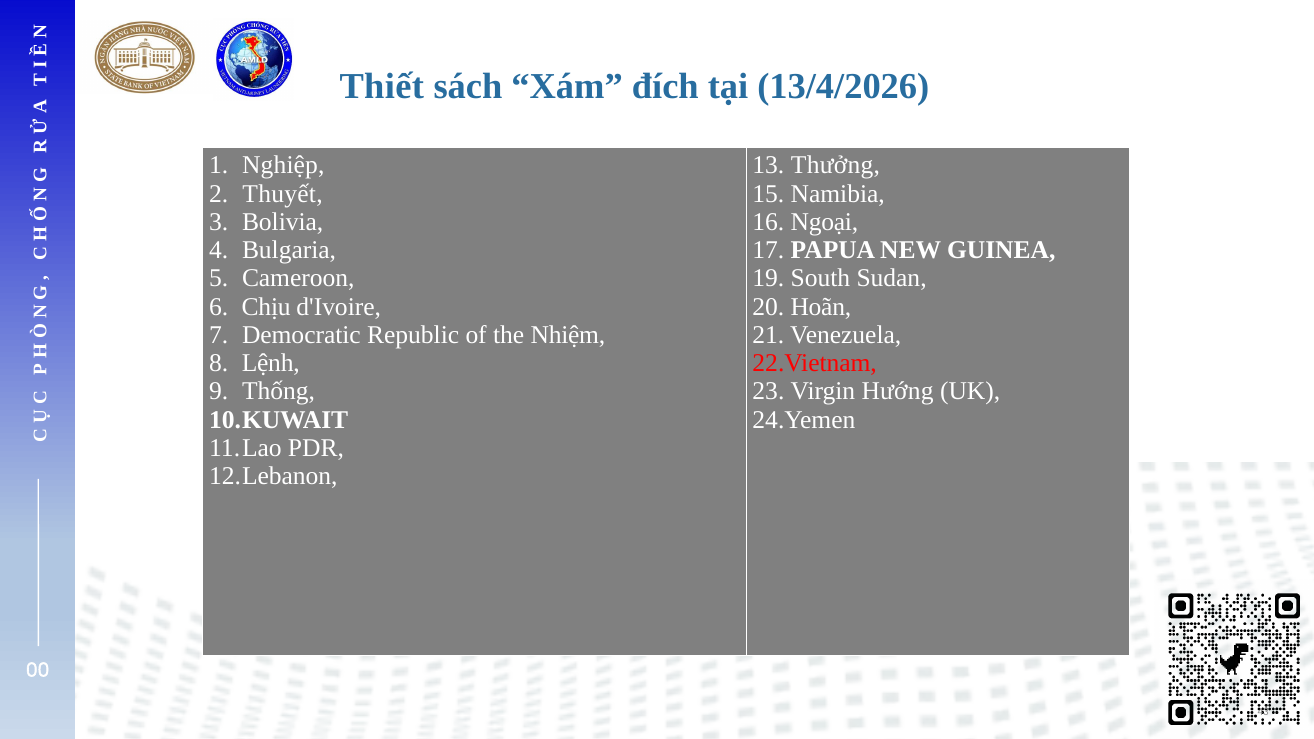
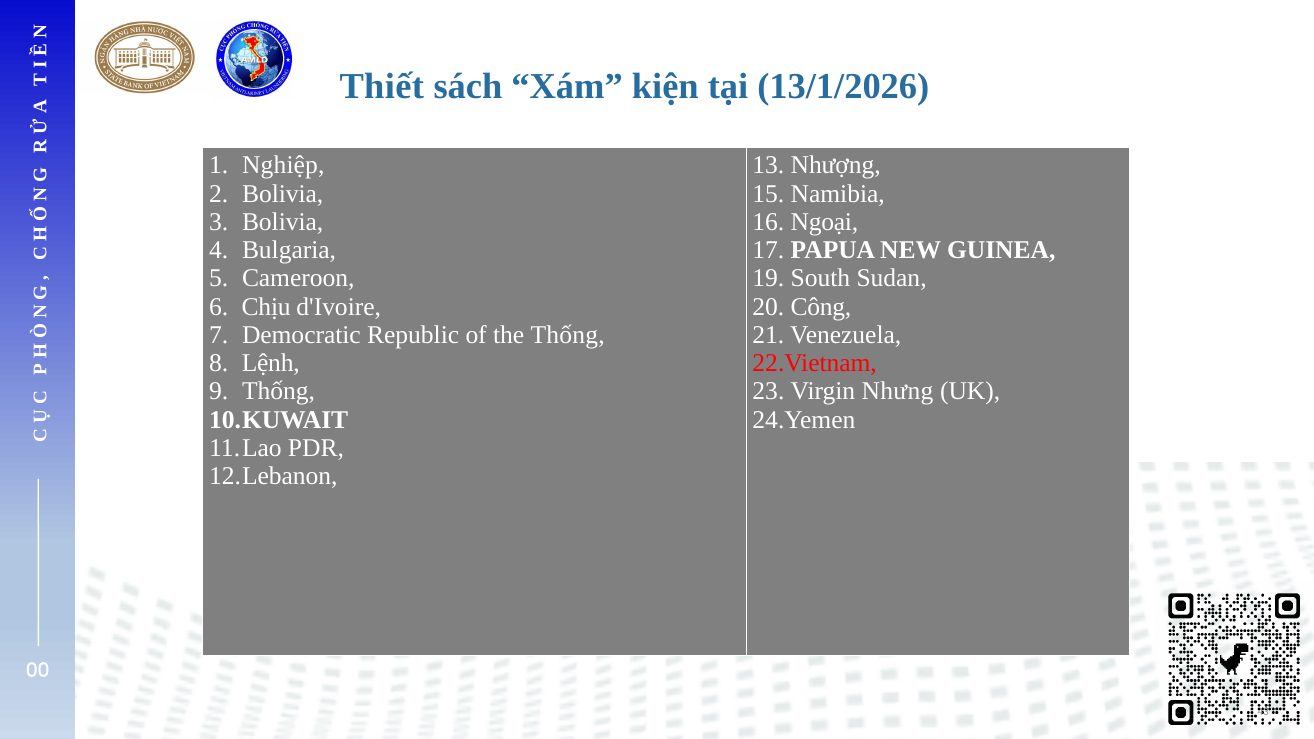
đích: đích -> kiện (665, 87)
13/4/2026: 13/4/2026 -> 13/1/2026 (843, 87)
Thưởng: Thưởng -> Nhượng (836, 165)
Thuyết: Thuyết -> Bolivia (283, 194)
Hoãn: Hoãn -> Công (821, 307)
the Nhiệm: Nhiệm -> Thống (568, 335)
Hướng: Hướng -> Nhưng (897, 392)
